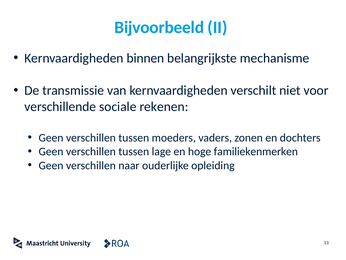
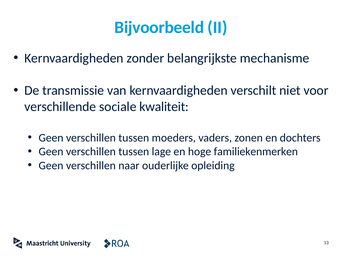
binnen: binnen -> zonder (145, 58)
rekenen: rekenen -> kwaliteit (164, 107)
